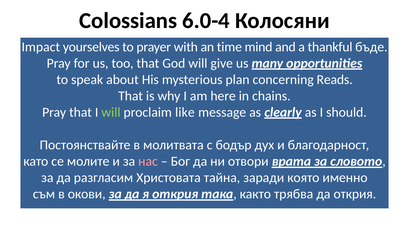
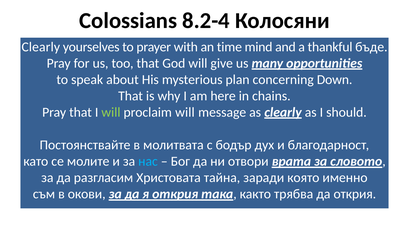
6.0-4: 6.0-4 -> 8.2-4 (206, 21)
Impact: Impact -> Clearly (41, 47)
Reads: Reads -> Down (335, 80)
proclaim like: like -> will (185, 112)
нас colour: pink -> light blue (148, 161)
